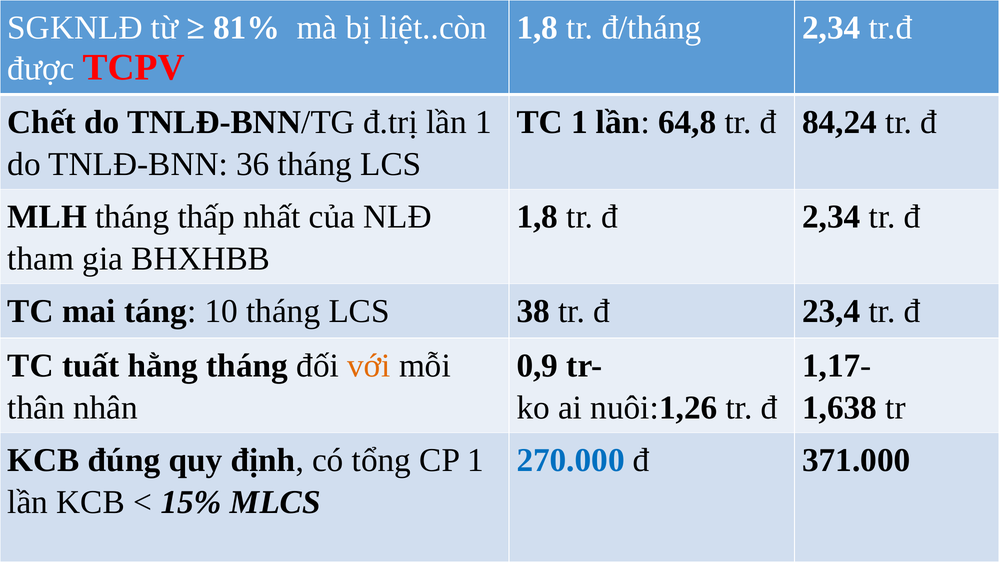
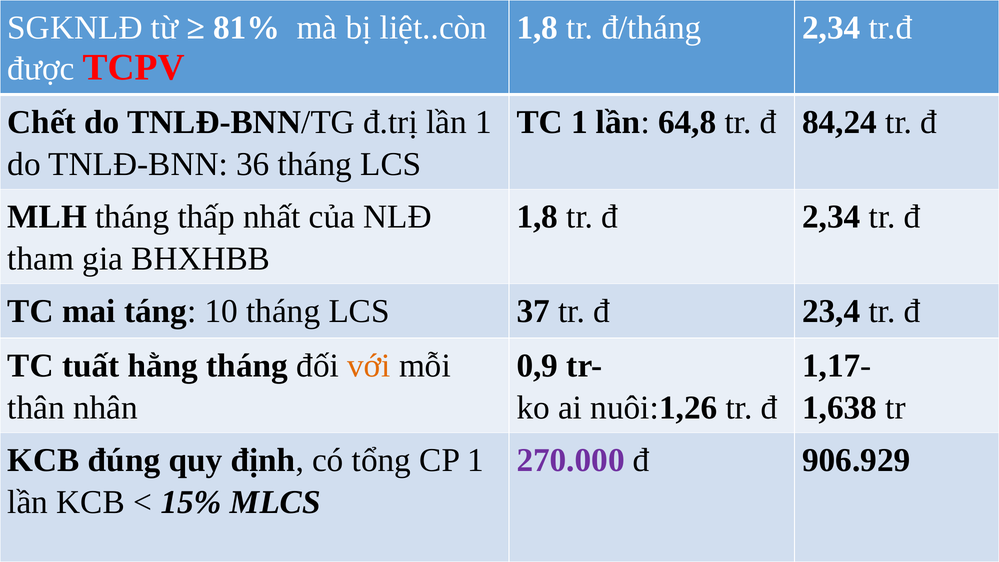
38: 38 -> 37 (533, 311)
270.000 colour: blue -> purple (571, 460)
371.000: 371.000 -> 906.929 (856, 460)
